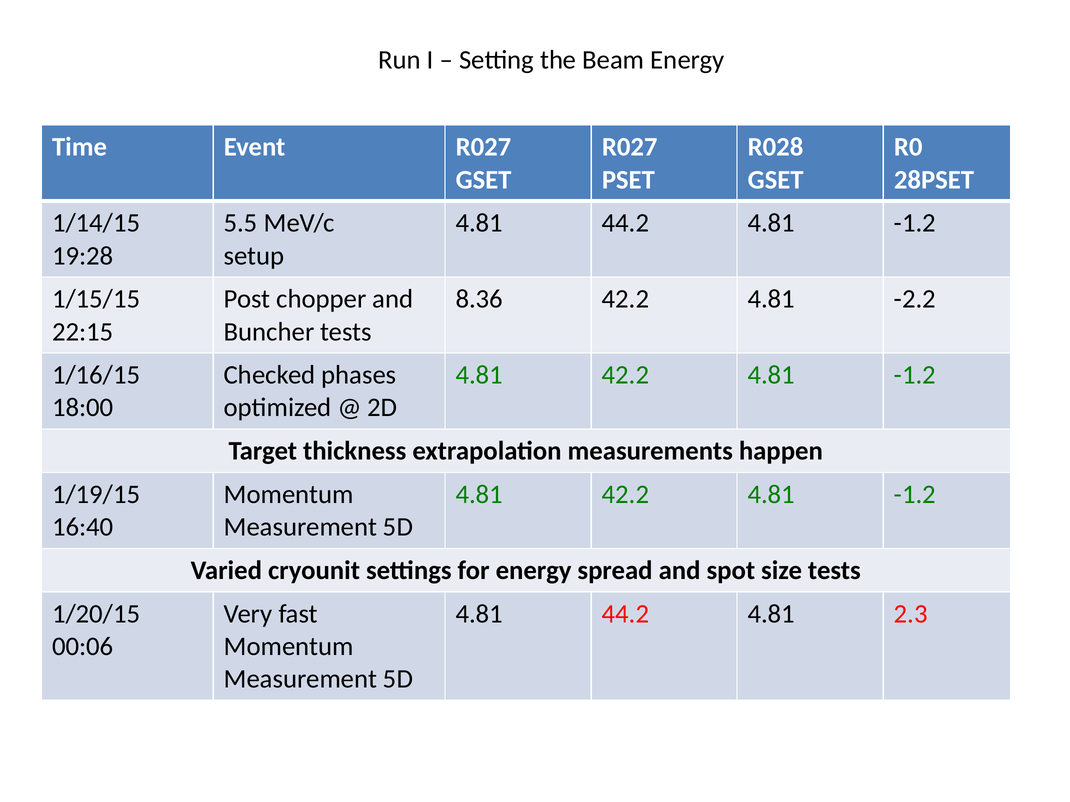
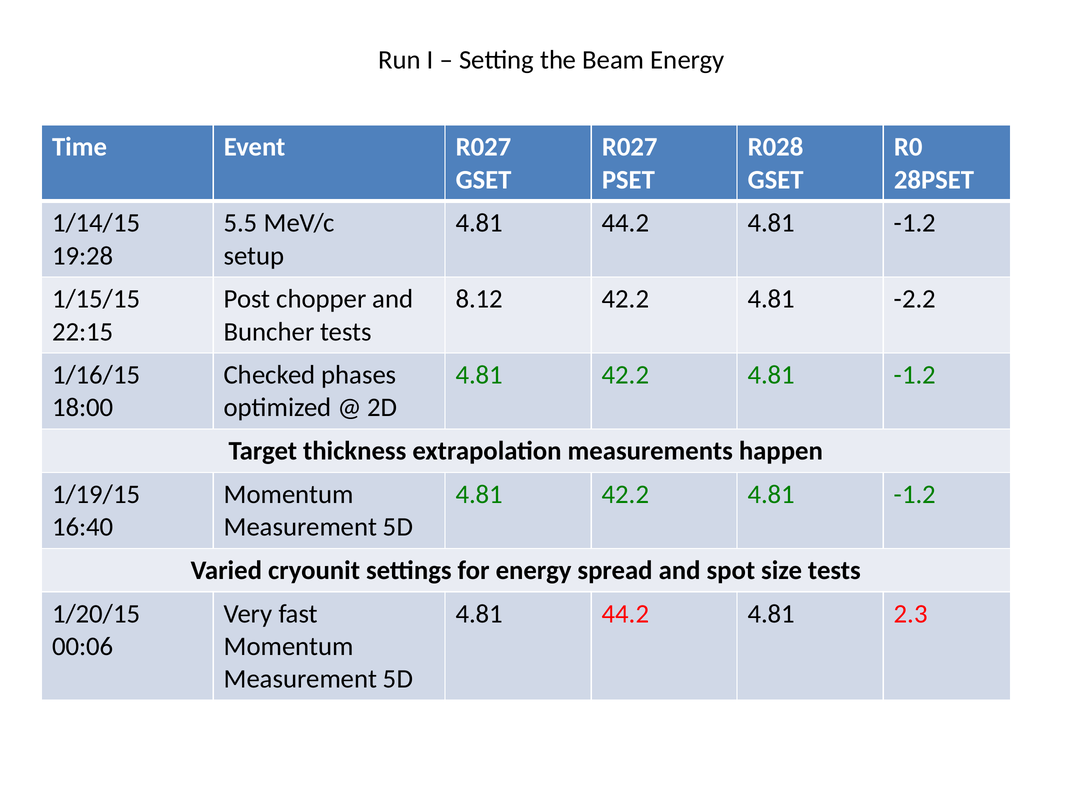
8.36: 8.36 -> 8.12 (479, 299)
